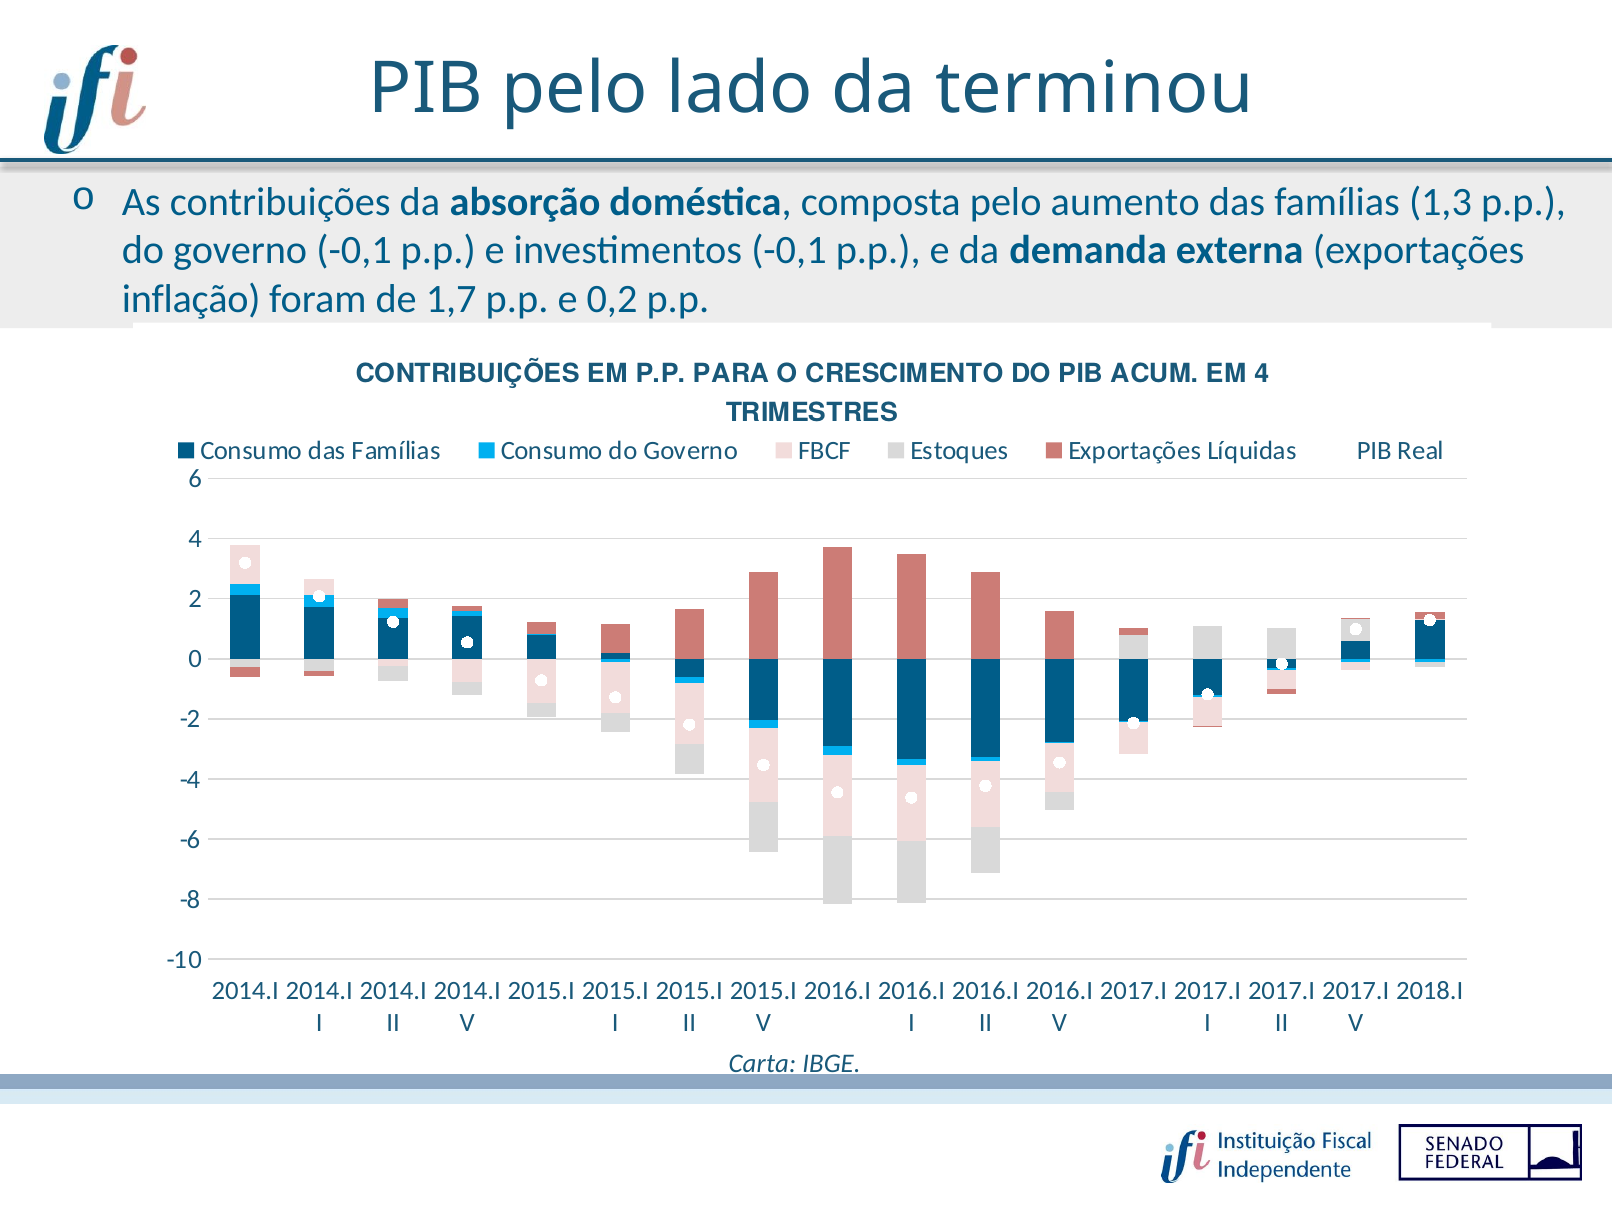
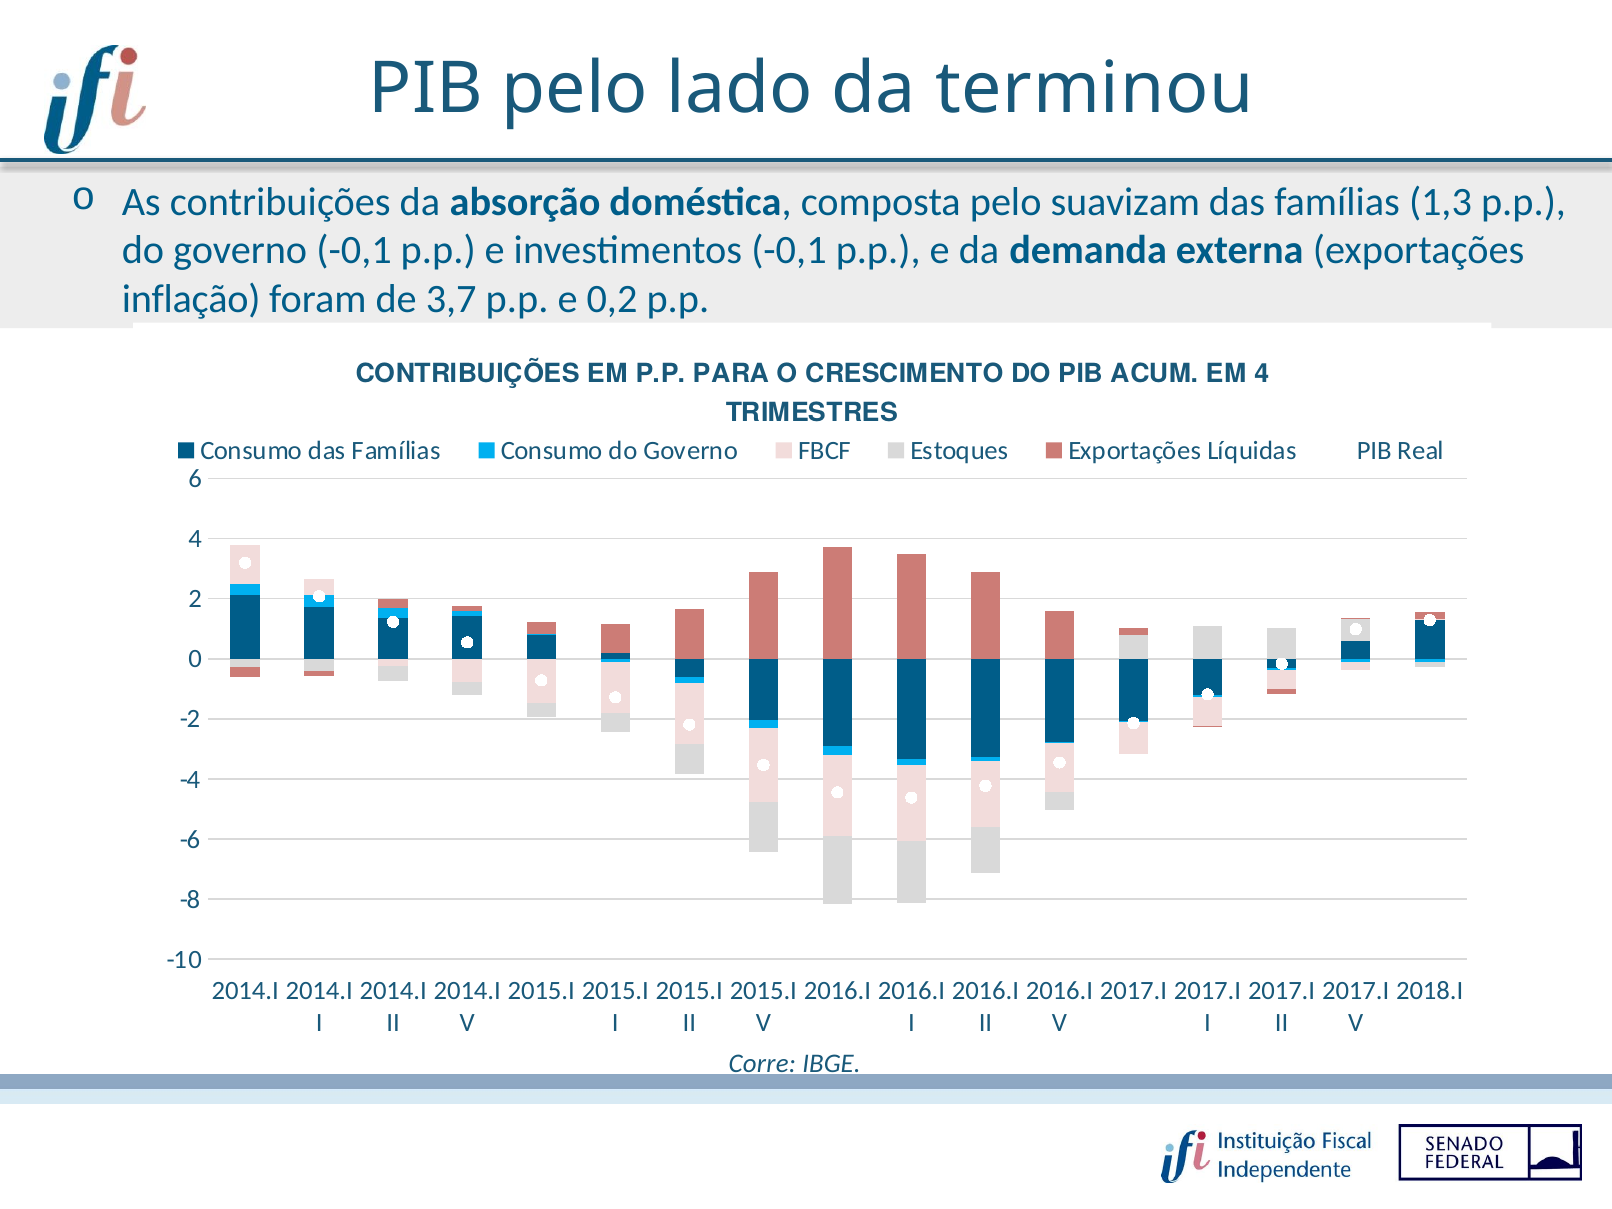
aumento: aumento -> suavizam (1125, 202)
1,7: 1,7 -> 3,7 (451, 299)
Carta: Carta -> Corre (762, 1064)
